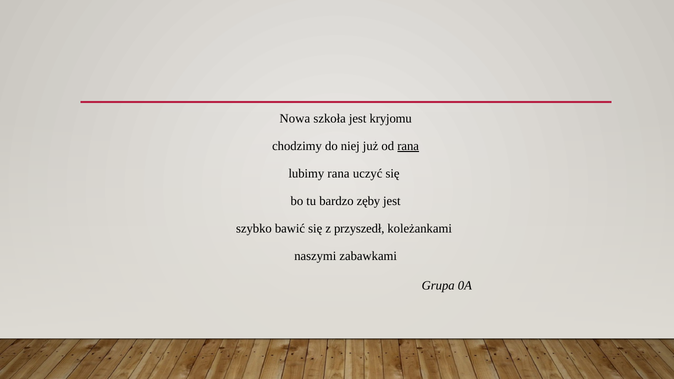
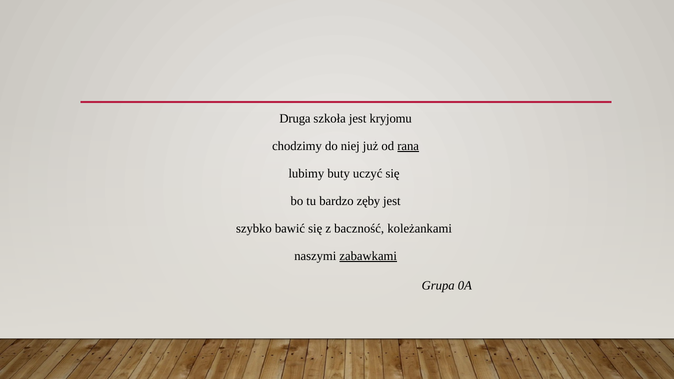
Nowa: Nowa -> Druga (295, 119)
lubimy rana: rana -> buty (339, 174)
przyszedł: przyszedł -> baczność (359, 229)
zabawkami underline: none -> present (368, 256)
